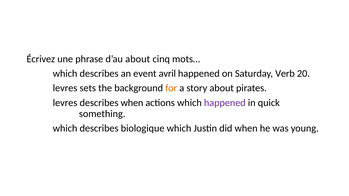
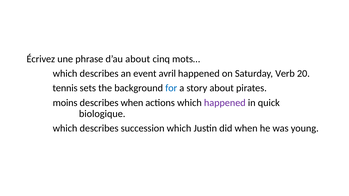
levres: levres -> tennis (65, 88)
for colour: orange -> blue (171, 88)
levres: levres -> moins (65, 103)
something: something -> biologique (102, 114)
biologique: biologique -> succession (143, 129)
